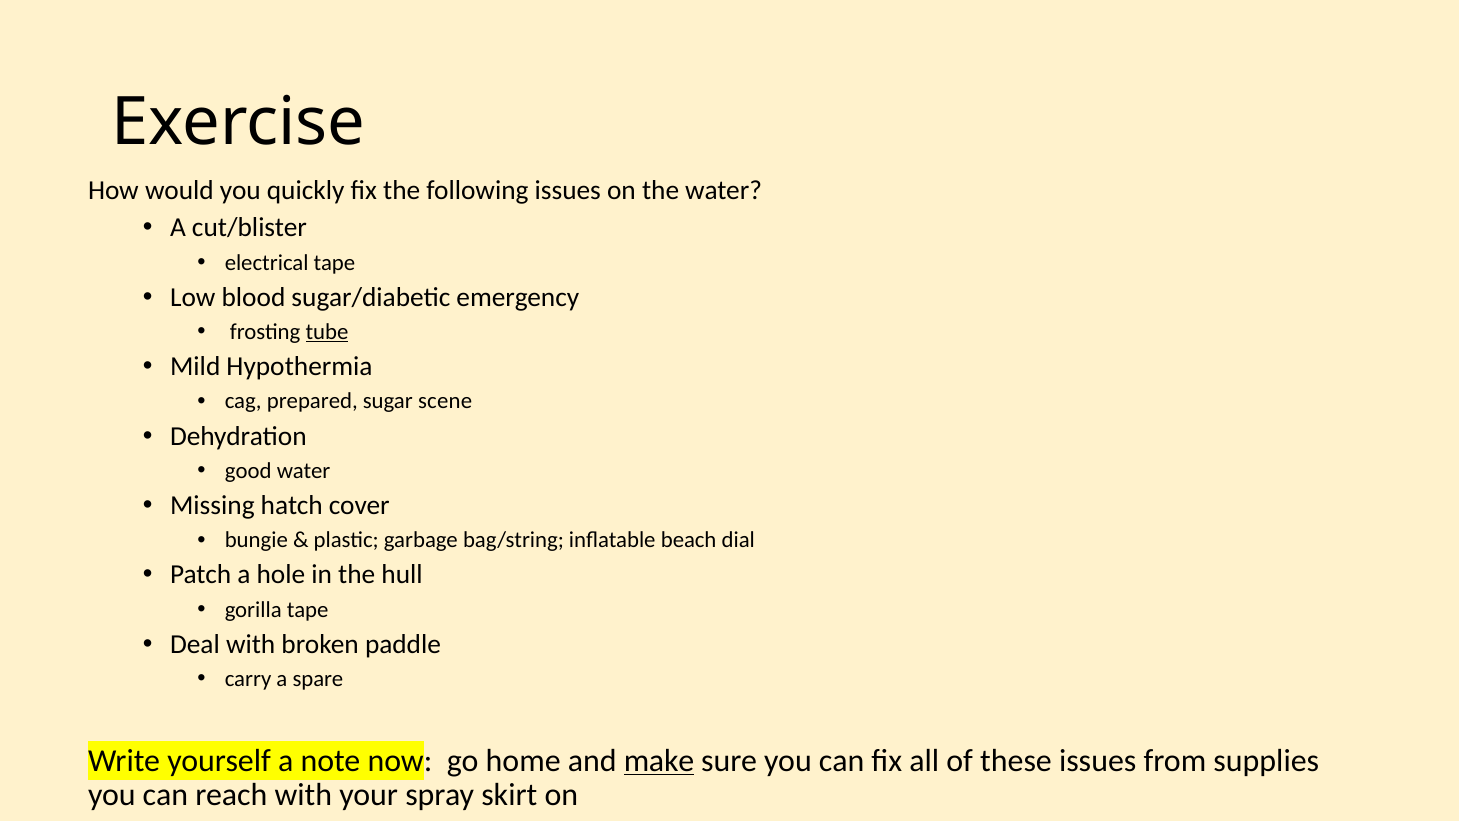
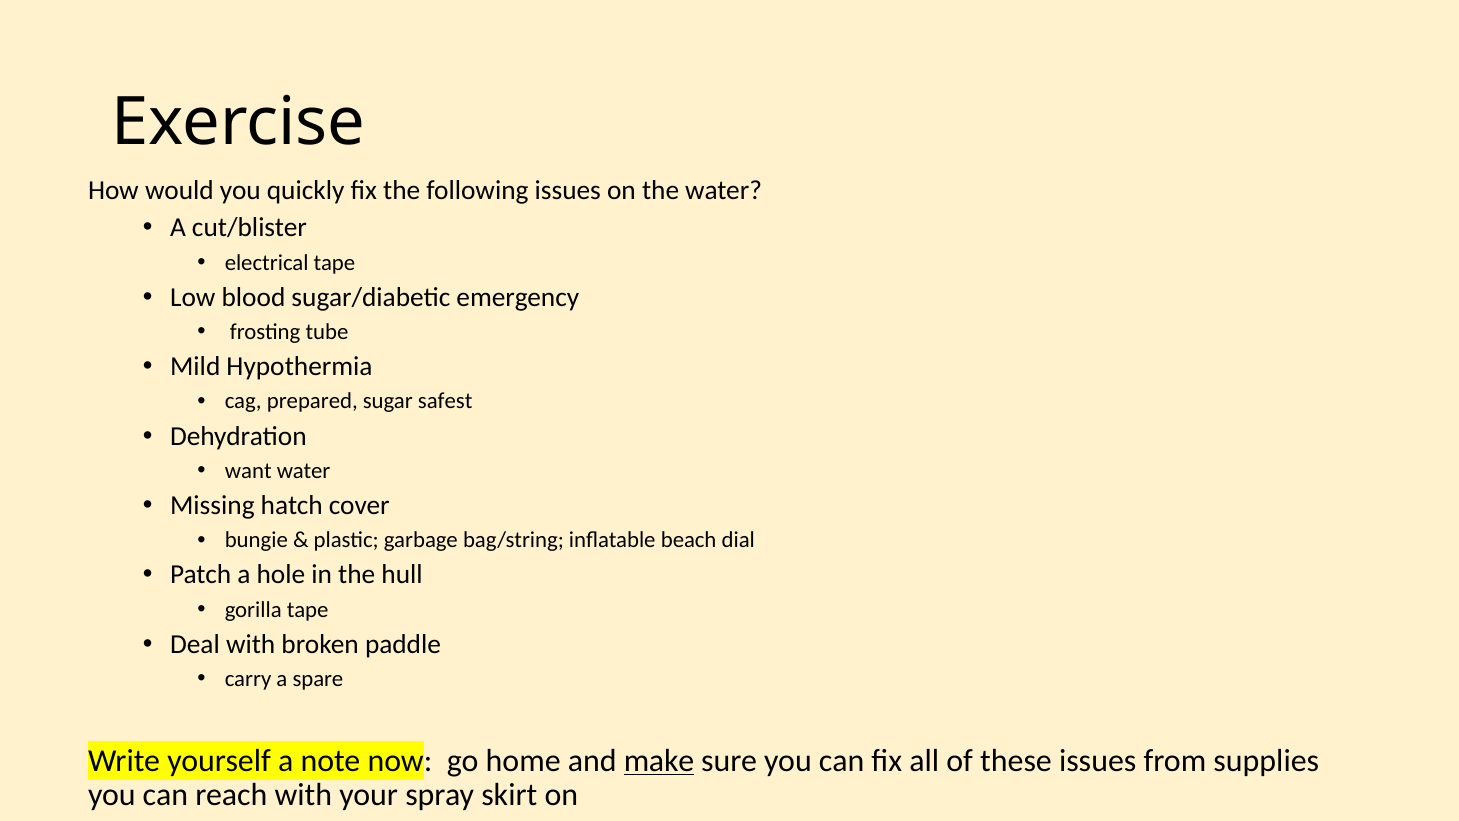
tube underline: present -> none (327, 332)
scene: scene -> safest (445, 401)
good: good -> want (248, 471)
